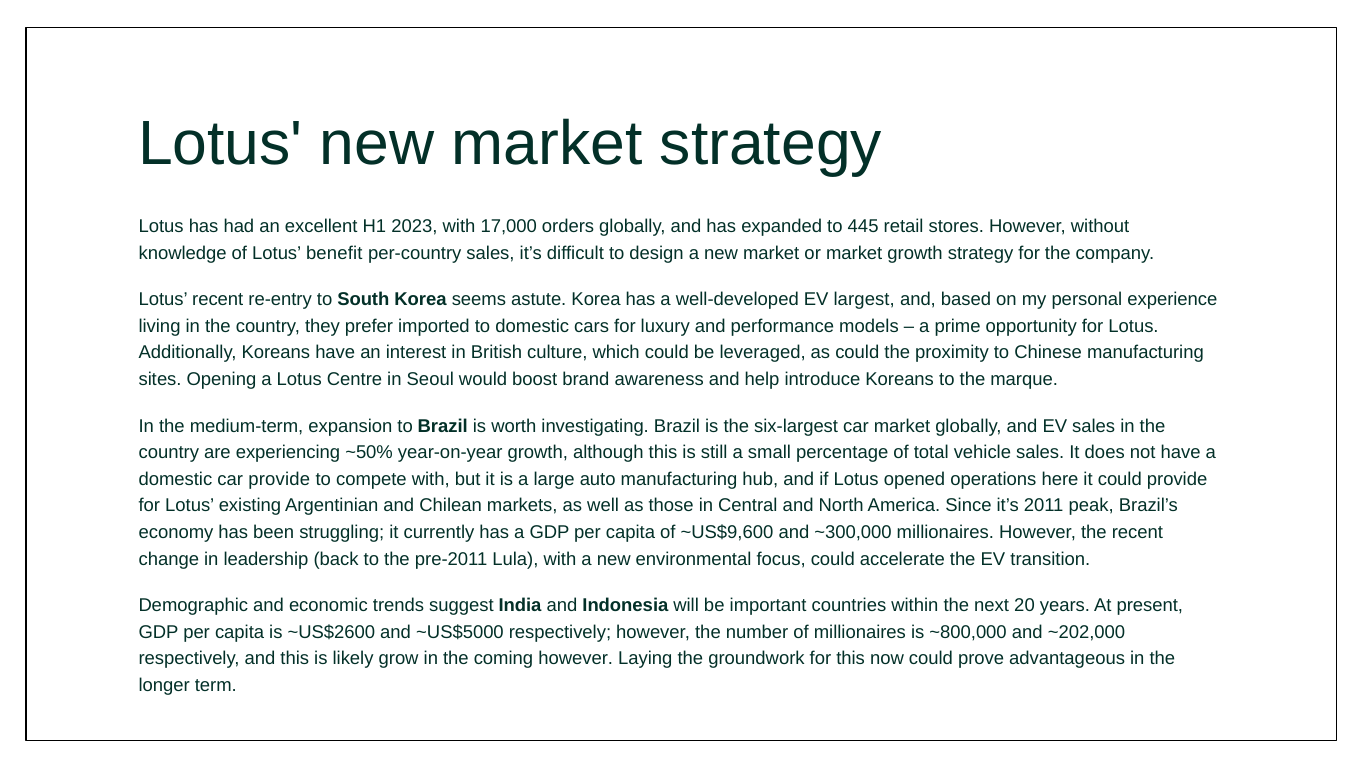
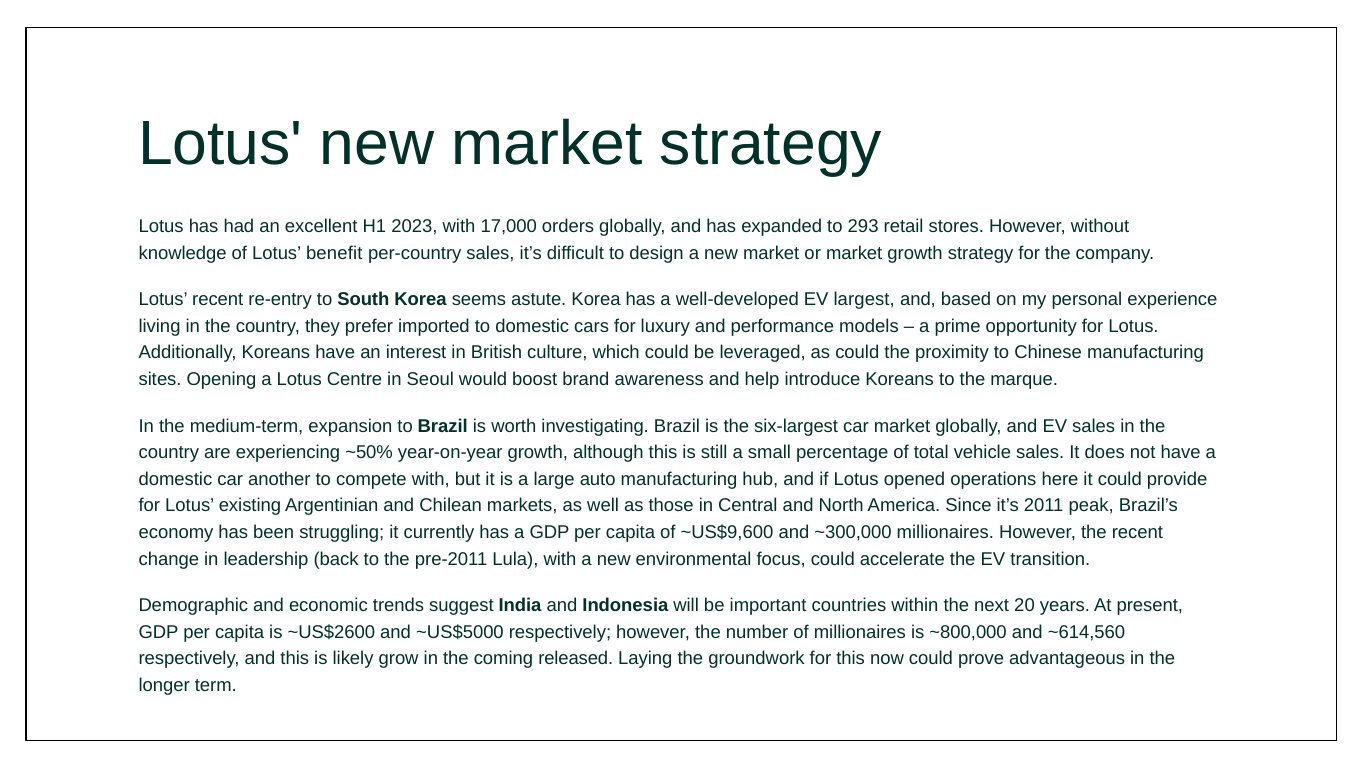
445: 445 -> 293 (863, 226)
car provide: provide -> another (279, 479)
~202,000: ~202,000 -> ~614,560 (1086, 632)
coming however: however -> released (576, 658)
